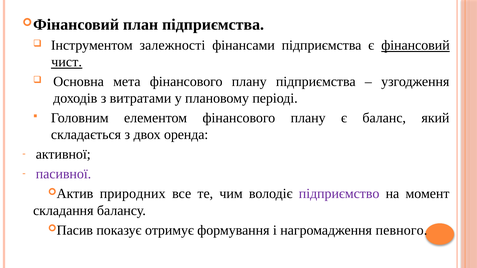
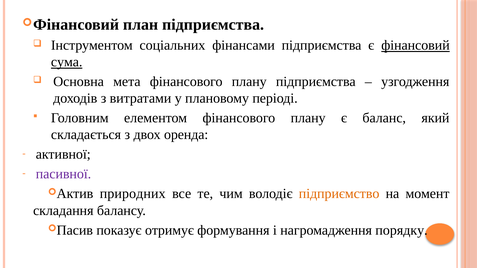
залежності: залежності -> соціальних (172, 45)
чист: чист -> сума (67, 62)
підприємство colour: purple -> orange (339, 194)
певного: певного -> порядку (402, 230)
